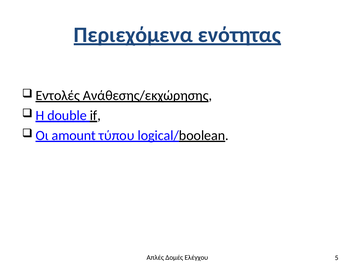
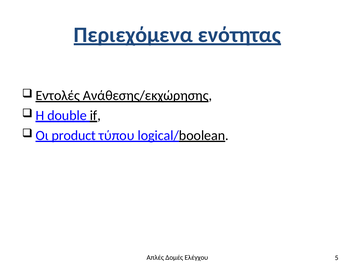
amount: amount -> product (74, 135)
